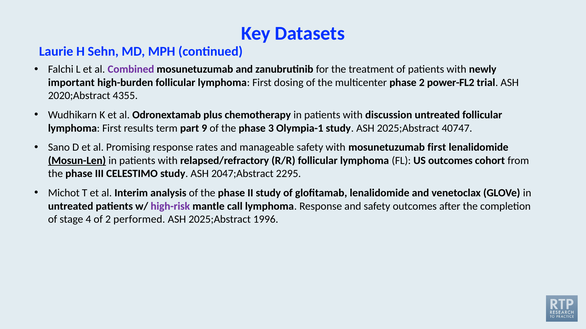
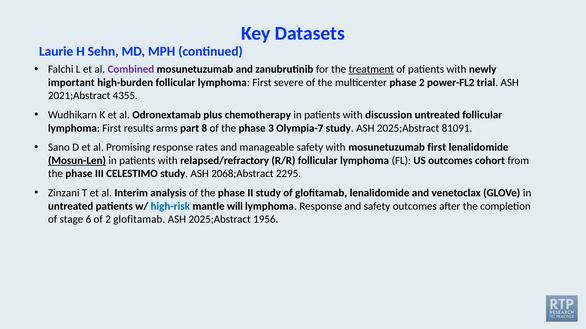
treatment underline: none -> present (371, 69)
dosing: dosing -> severe (289, 83)
2020;Abstract: 2020;Abstract -> 2021;Abstract (79, 96)
term: term -> arms (167, 128)
9: 9 -> 8 (204, 128)
Olympia-1: Olympia-1 -> Olympia-7 (300, 128)
40747: 40747 -> 81091 (457, 128)
2047;Abstract: 2047;Abstract -> 2068;Abstract (242, 174)
Michot: Michot -> Zinzani (64, 193)
high-risk colour: purple -> blue (170, 206)
call: call -> will (235, 206)
4: 4 -> 6 (88, 220)
2 performed: performed -> glofitamab (139, 220)
1996: 1996 -> 1956 (266, 220)
